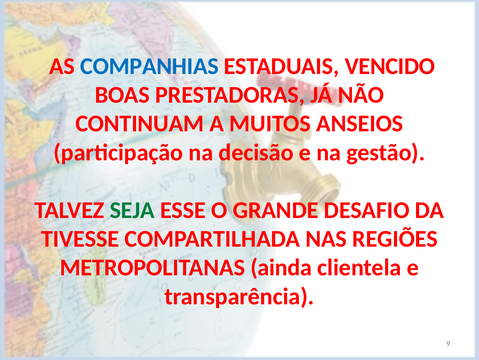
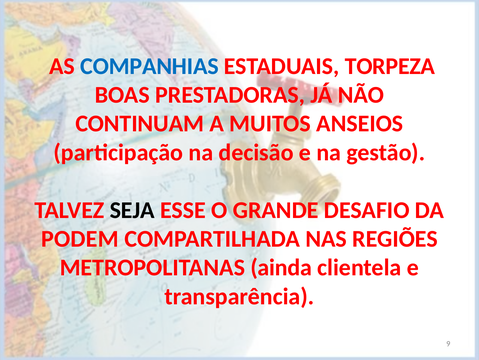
VENCIDO: VENCIDO -> TORPEZA (390, 66)
SEJA colour: green -> black (132, 210)
TIVESSE: TIVESSE -> PODEM (80, 238)
